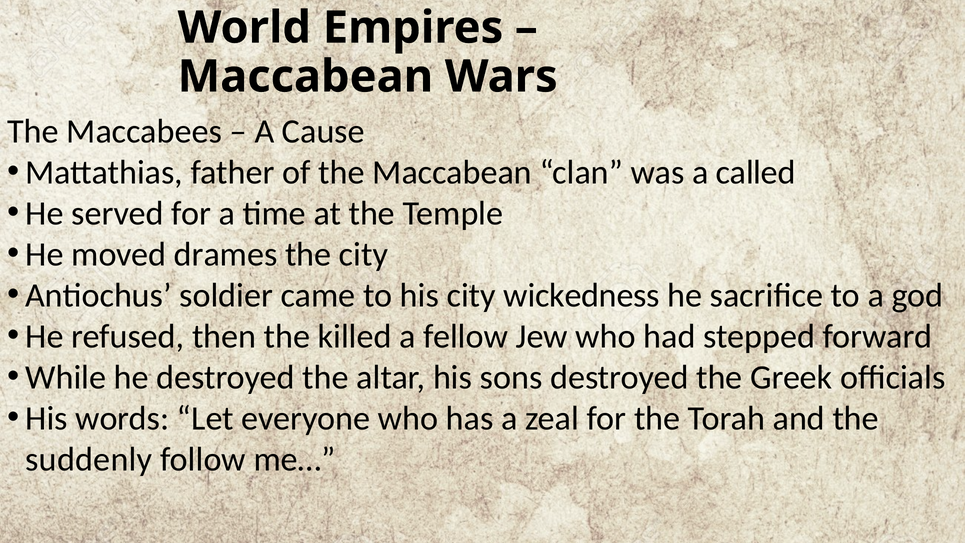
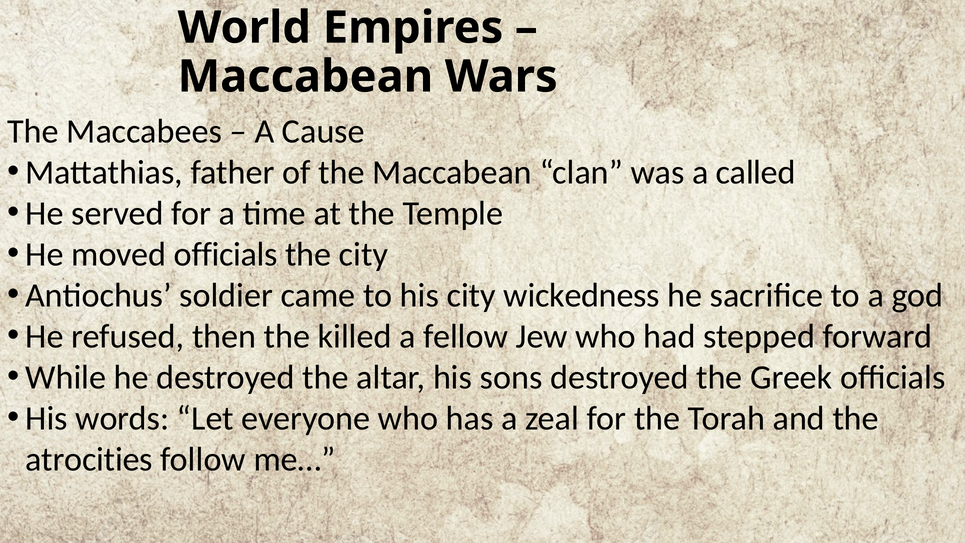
moved drames: drames -> officials (226, 254)
suddenly: suddenly -> atrocities (89, 459)
